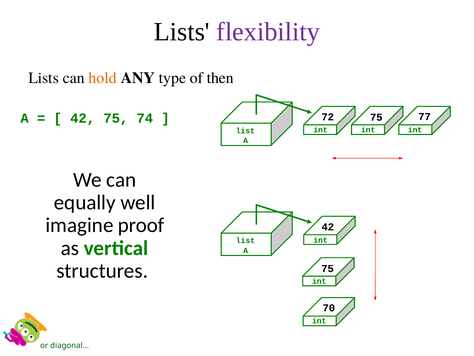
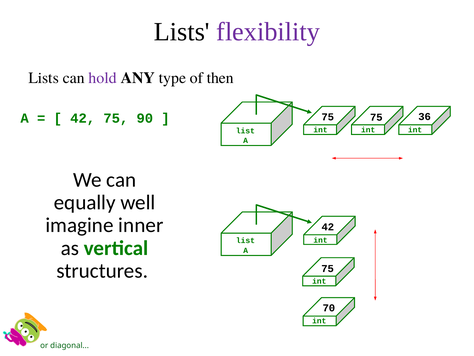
hold colour: orange -> purple (103, 78)
74: 74 -> 90 (145, 118)
72: 72 -> 75 (328, 117)
77: 77 -> 36 (425, 117)
proof: proof -> inner (141, 225)
